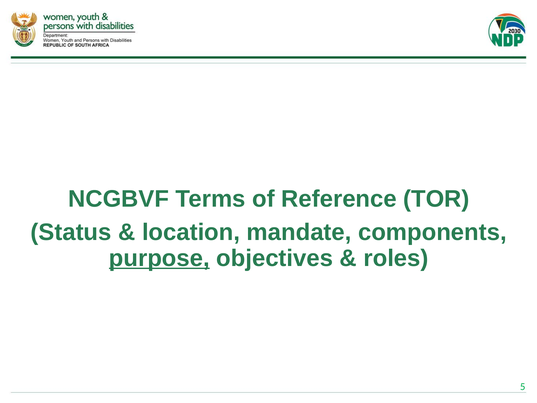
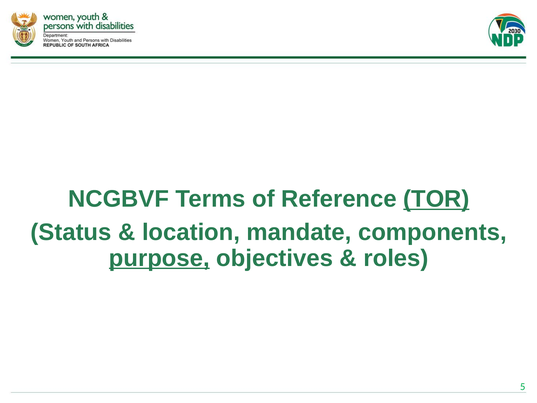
TOR underline: none -> present (436, 199)
